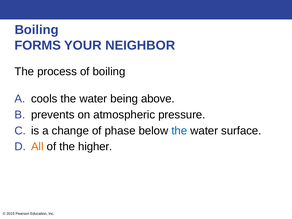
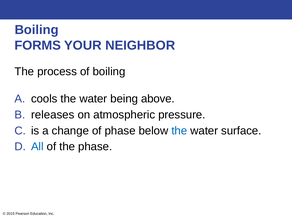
prevents: prevents -> releases (53, 115)
All colour: orange -> blue (37, 147)
the higher: higher -> phase (95, 147)
